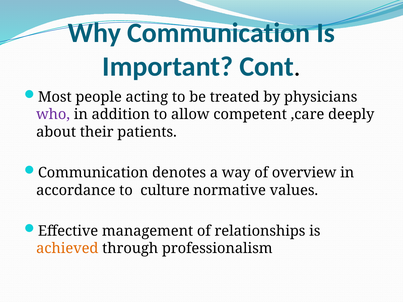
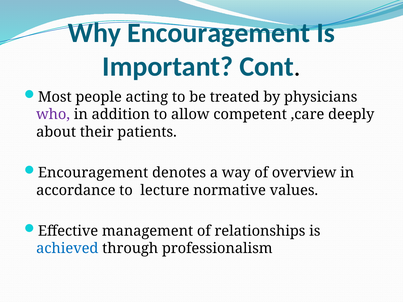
Why Communication: Communication -> Encouragement (219, 33)
Communication: Communication -> Encouragement (93, 173)
culture: culture -> lecture (165, 190)
achieved colour: orange -> blue (67, 249)
